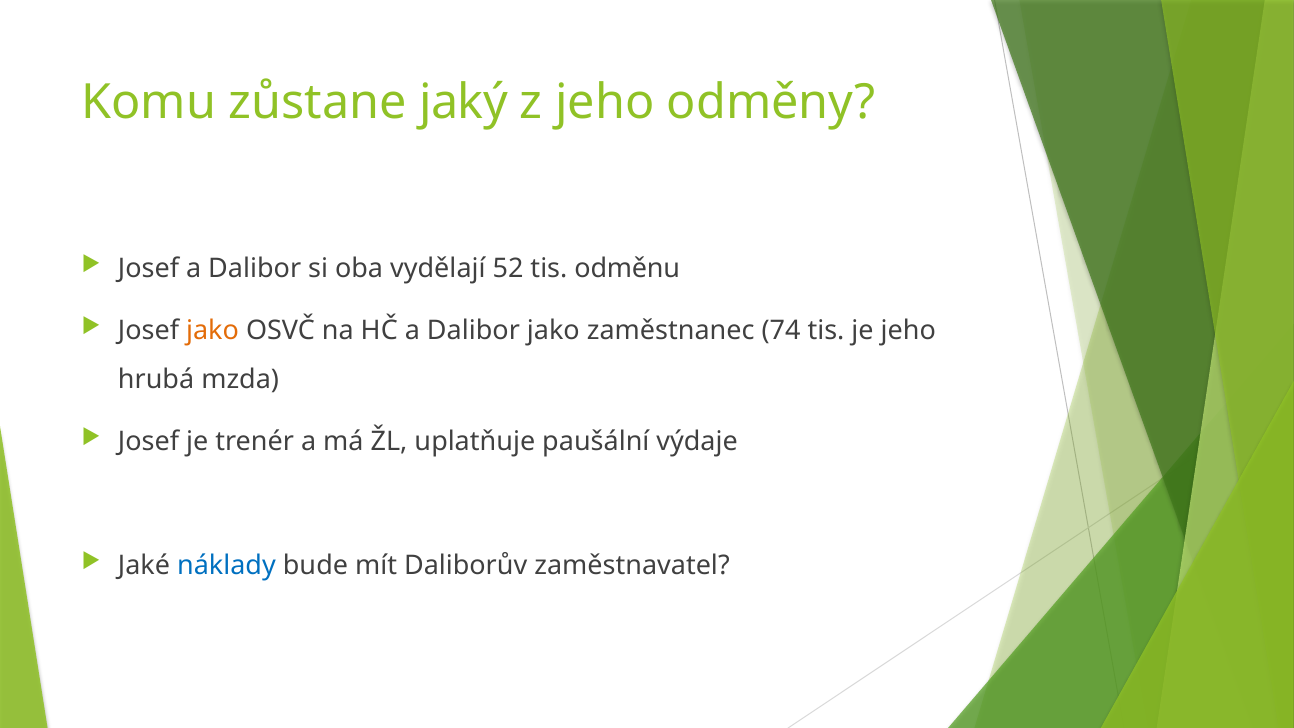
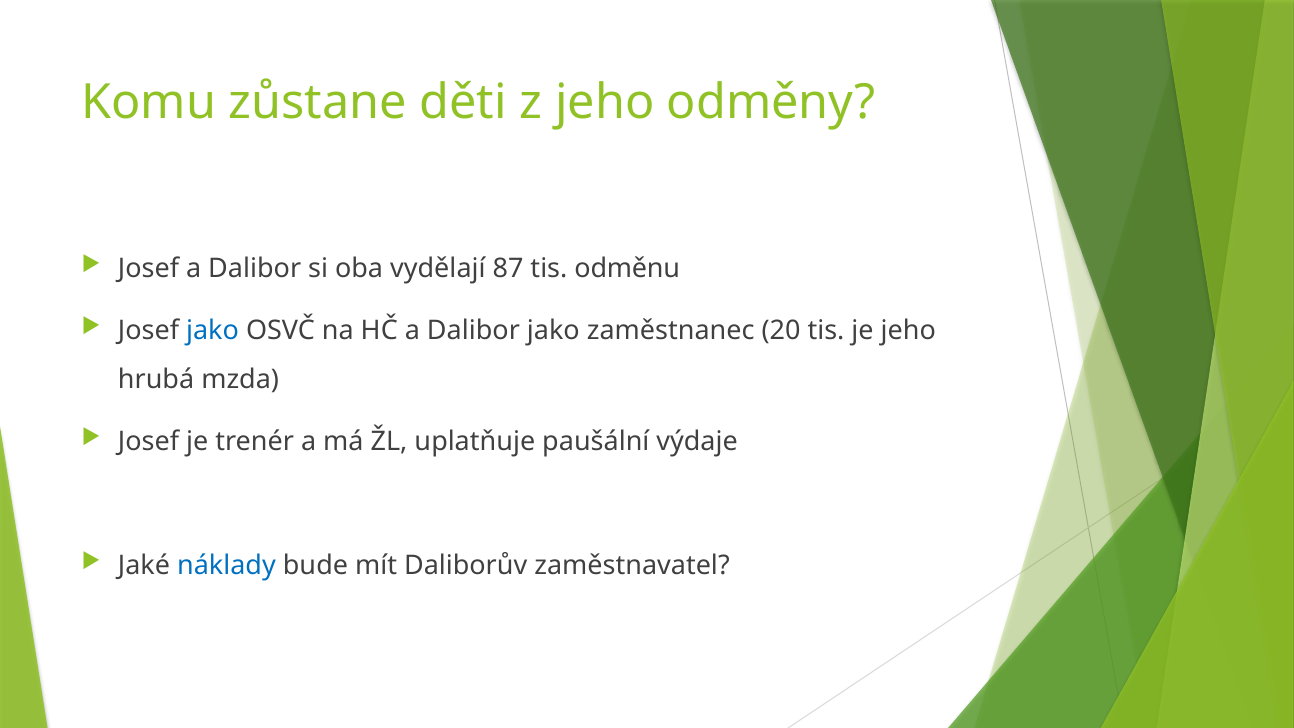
jaký: jaký -> děti (463, 102)
52: 52 -> 87 (508, 268)
jako colour: orange -> blue (212, 331)
74: 74 -> 20 (781, 331)
